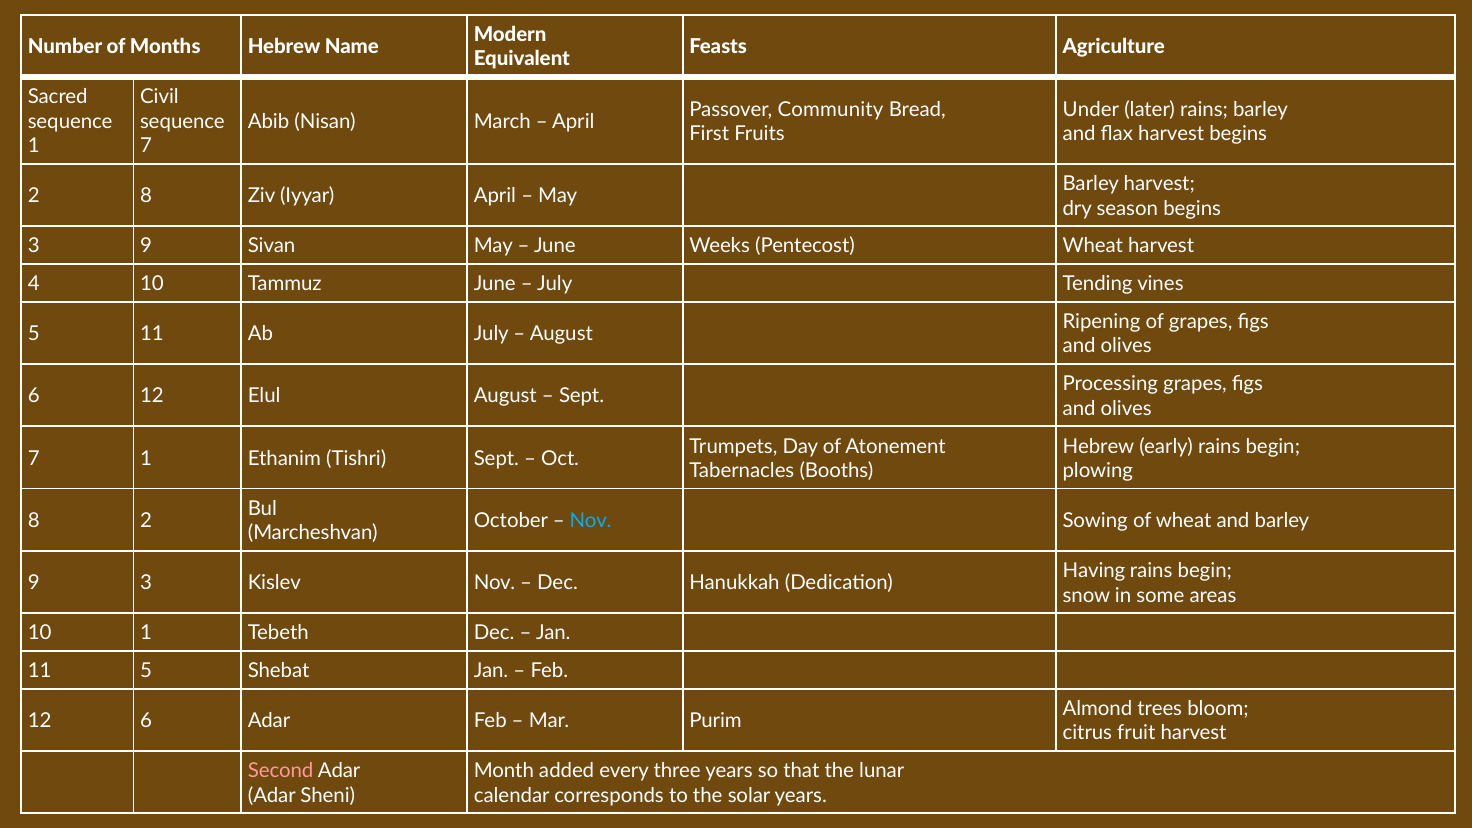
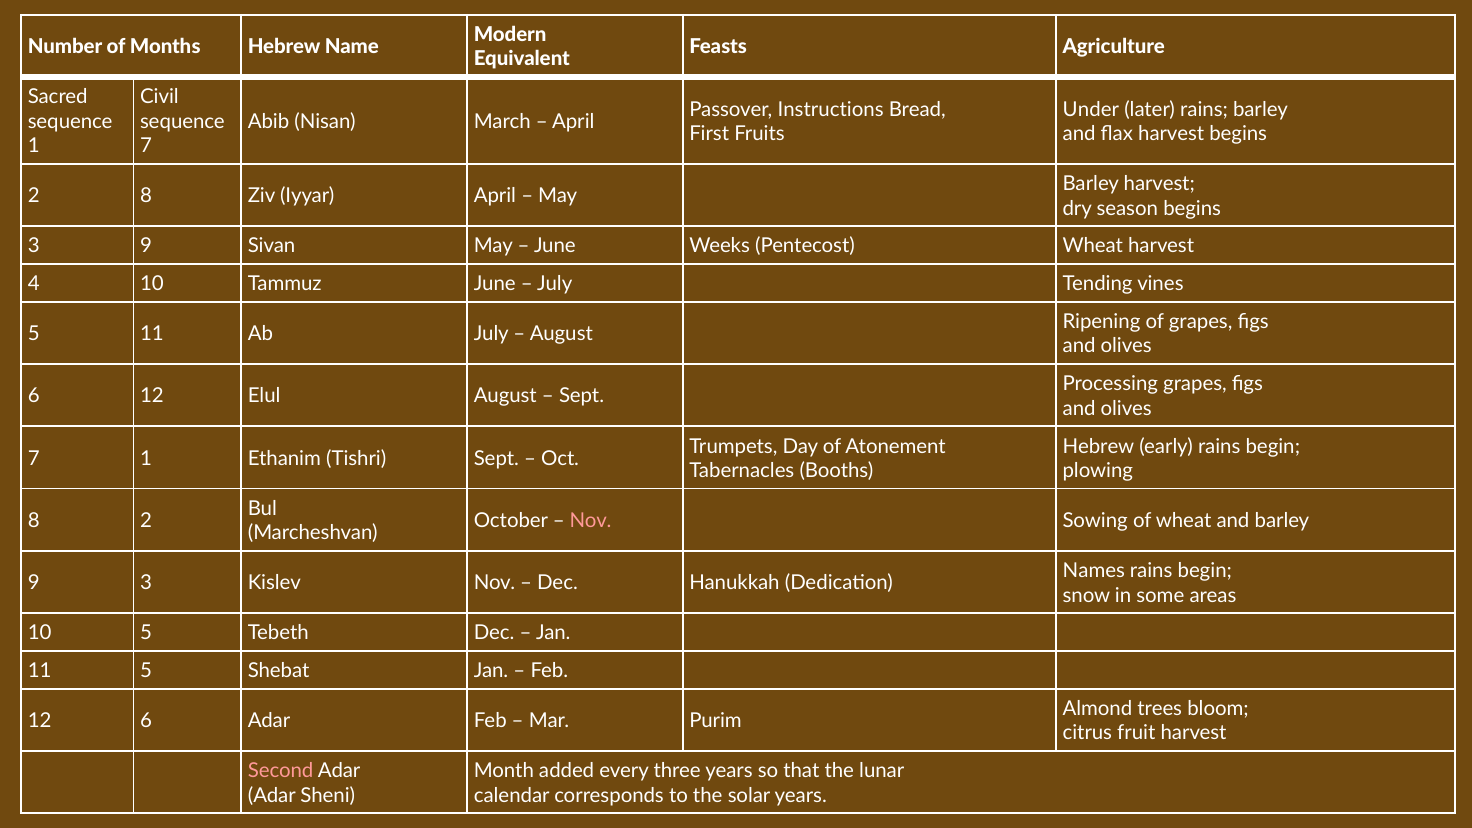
Community: Community -> Instructions (831, 109)
Nov colour: light blue -> pink (591, 521)
Having: Having -> Names (1094, 571)
10 1: 1 -> 5 (146, 633)
